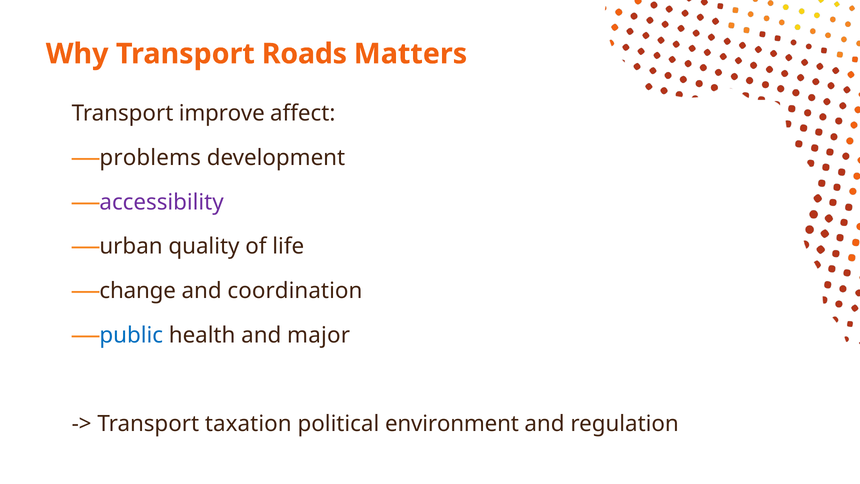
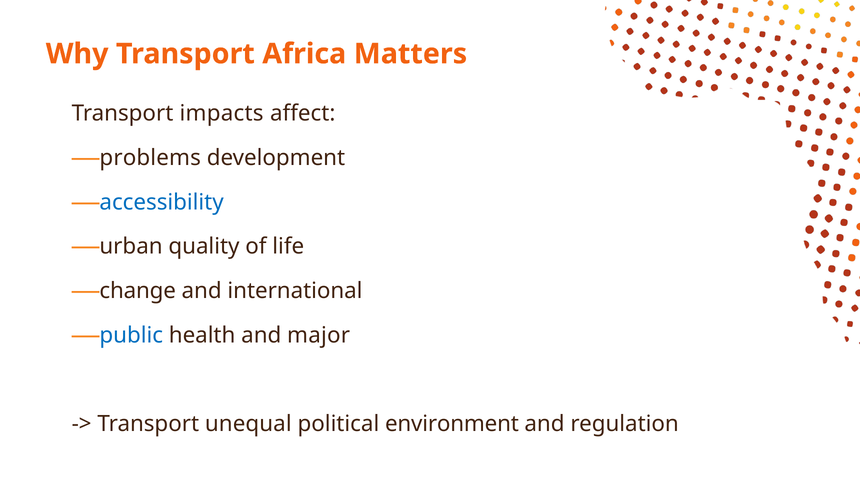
Roads: Roads -> Africa (304, 54)
improve: improve -> impacts (222, 113)
accessibility colour: purple -> blue (162, 202)
coordination: coordination -> international (295, 291)
taxation: taxation -> unequal (248, 424)
